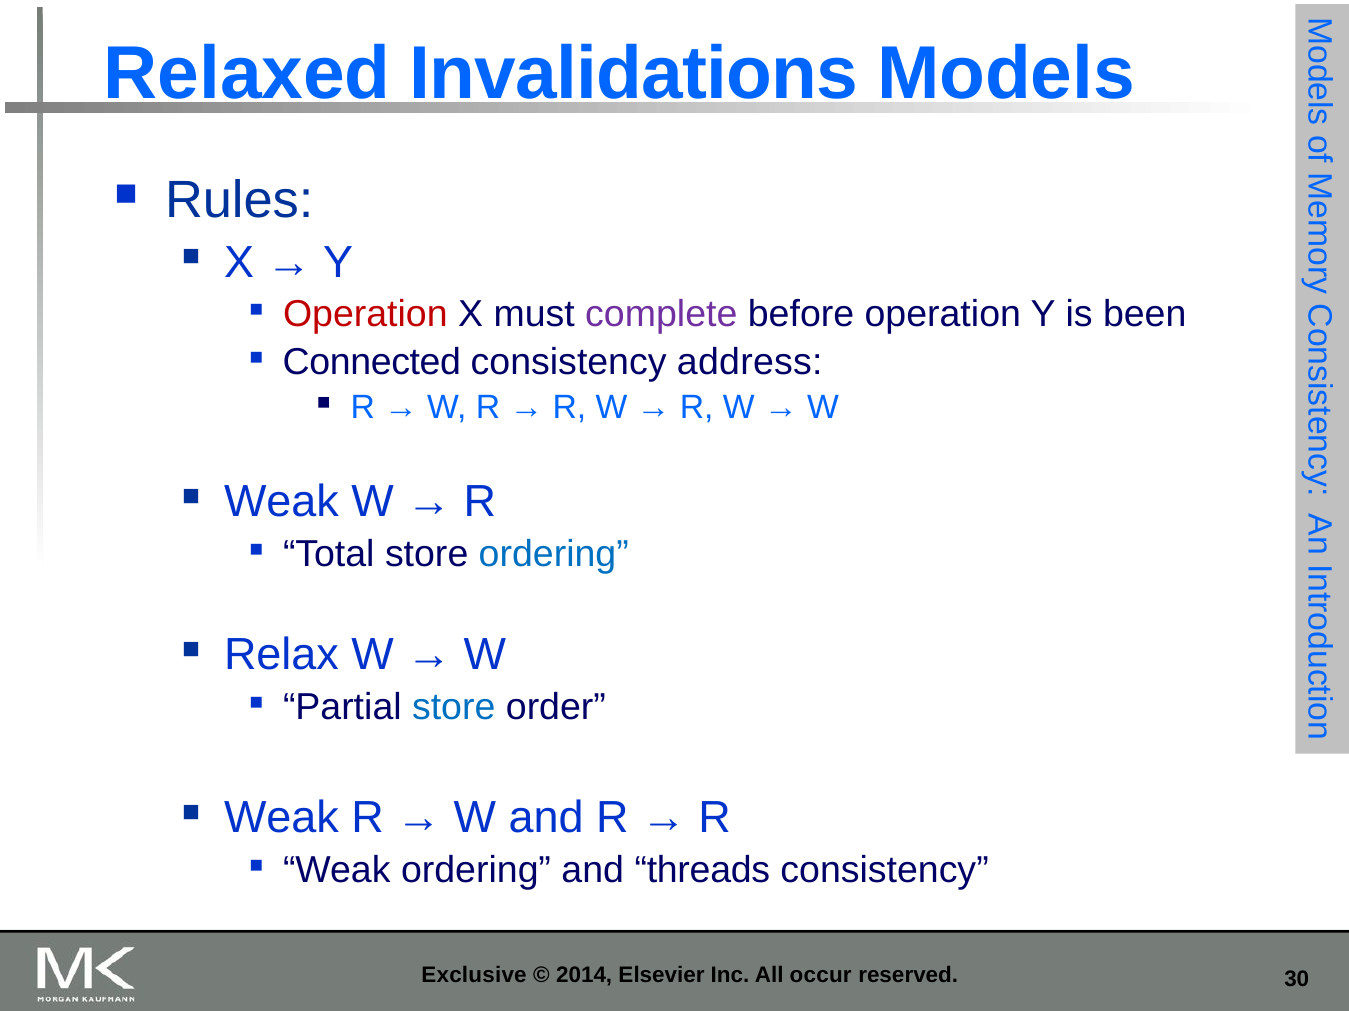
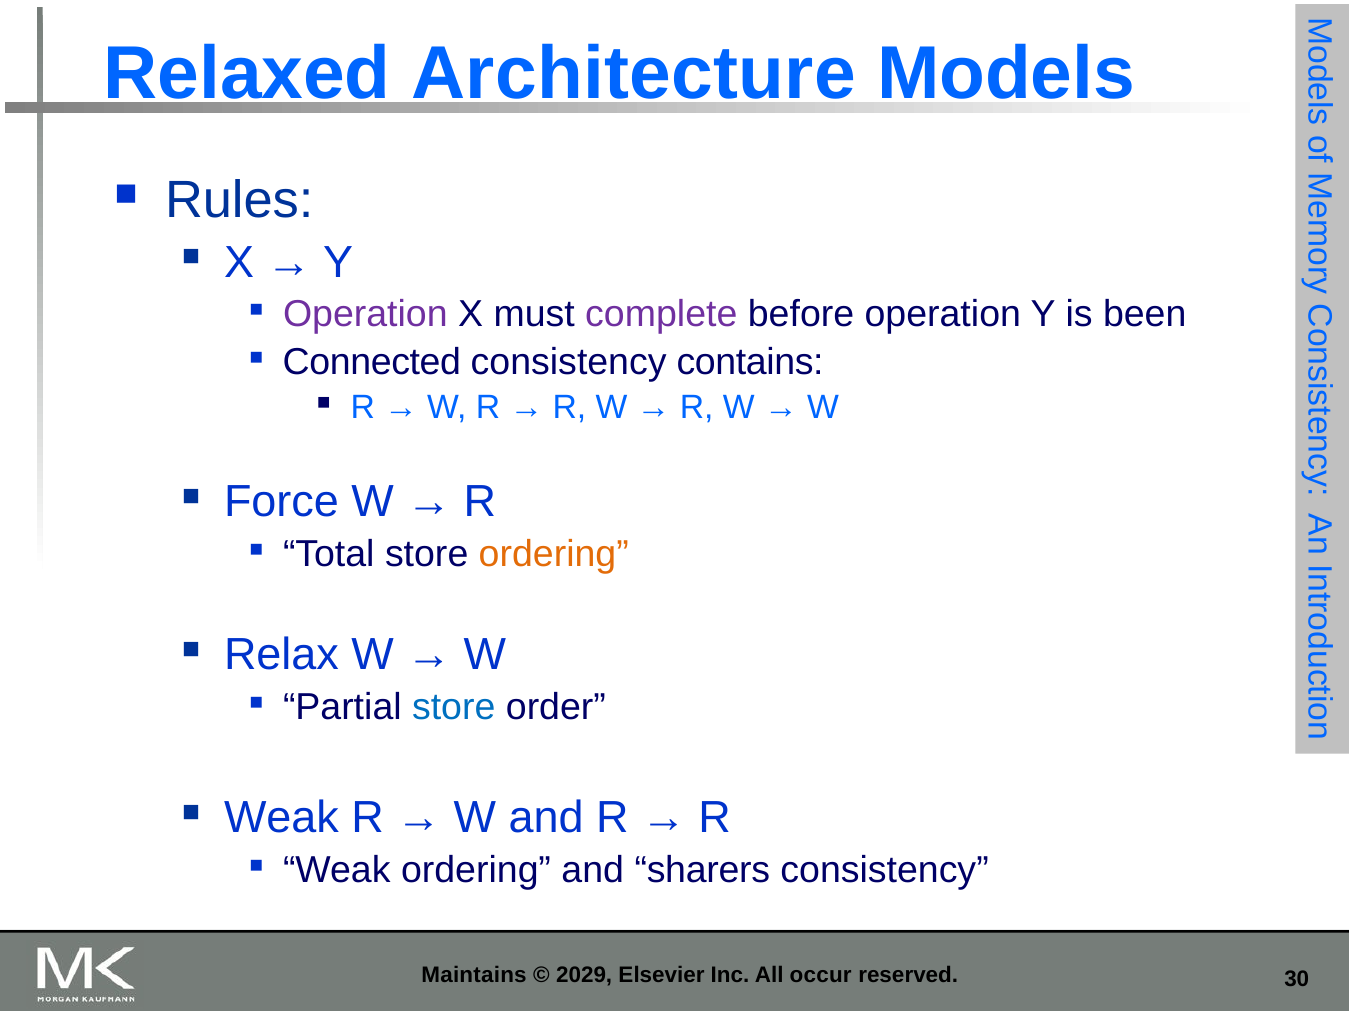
Invalidations: Invalidations -> Architecture (634, 74)
Operation colour: red -> purple (365, 314)
address: address -> contains (750, 362)
Weak: Weak -> Force (282, 502)
ordering colour: blue -> orange (554, 554)
threads: threads -> sharers (702, 871)
Exclusive: Exclusive -> Maintains (474, 976)
2014: 2014 -> 2029 (584, 976)
